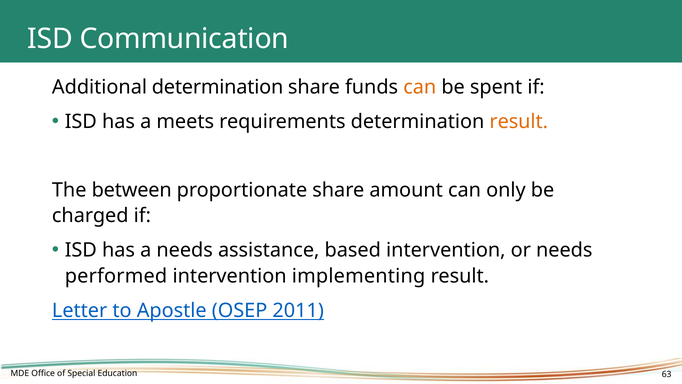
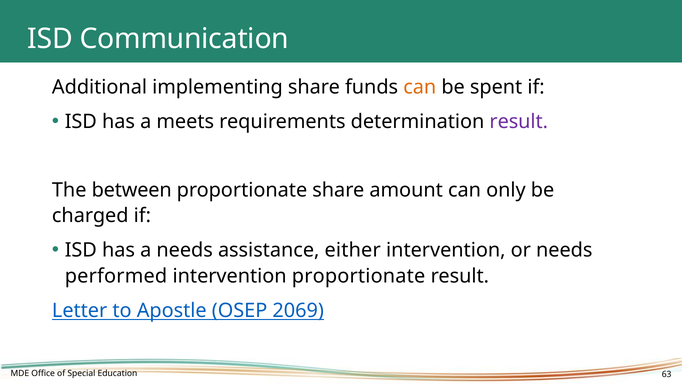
Additional determination: determination -> implementing (218, 87)
result colour: orange -> purple (519, 121)
based: based -> either (353, 250)
intervention implementing: implementing -> proportionate (359, 276)
2011: 2011 -> 2069 (298, 310)
